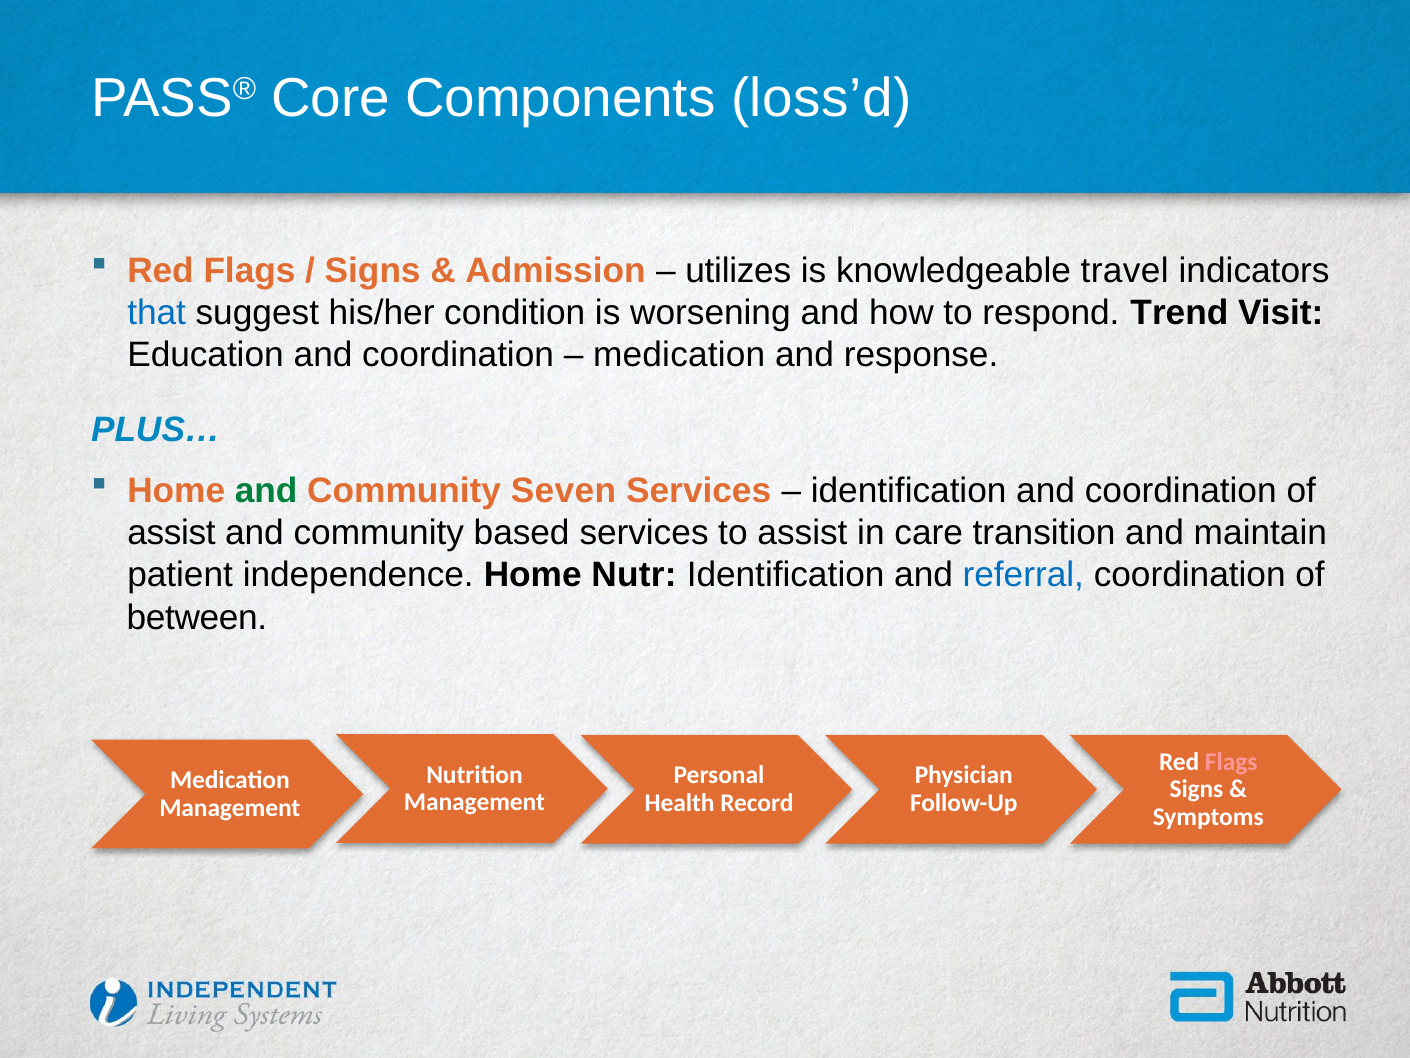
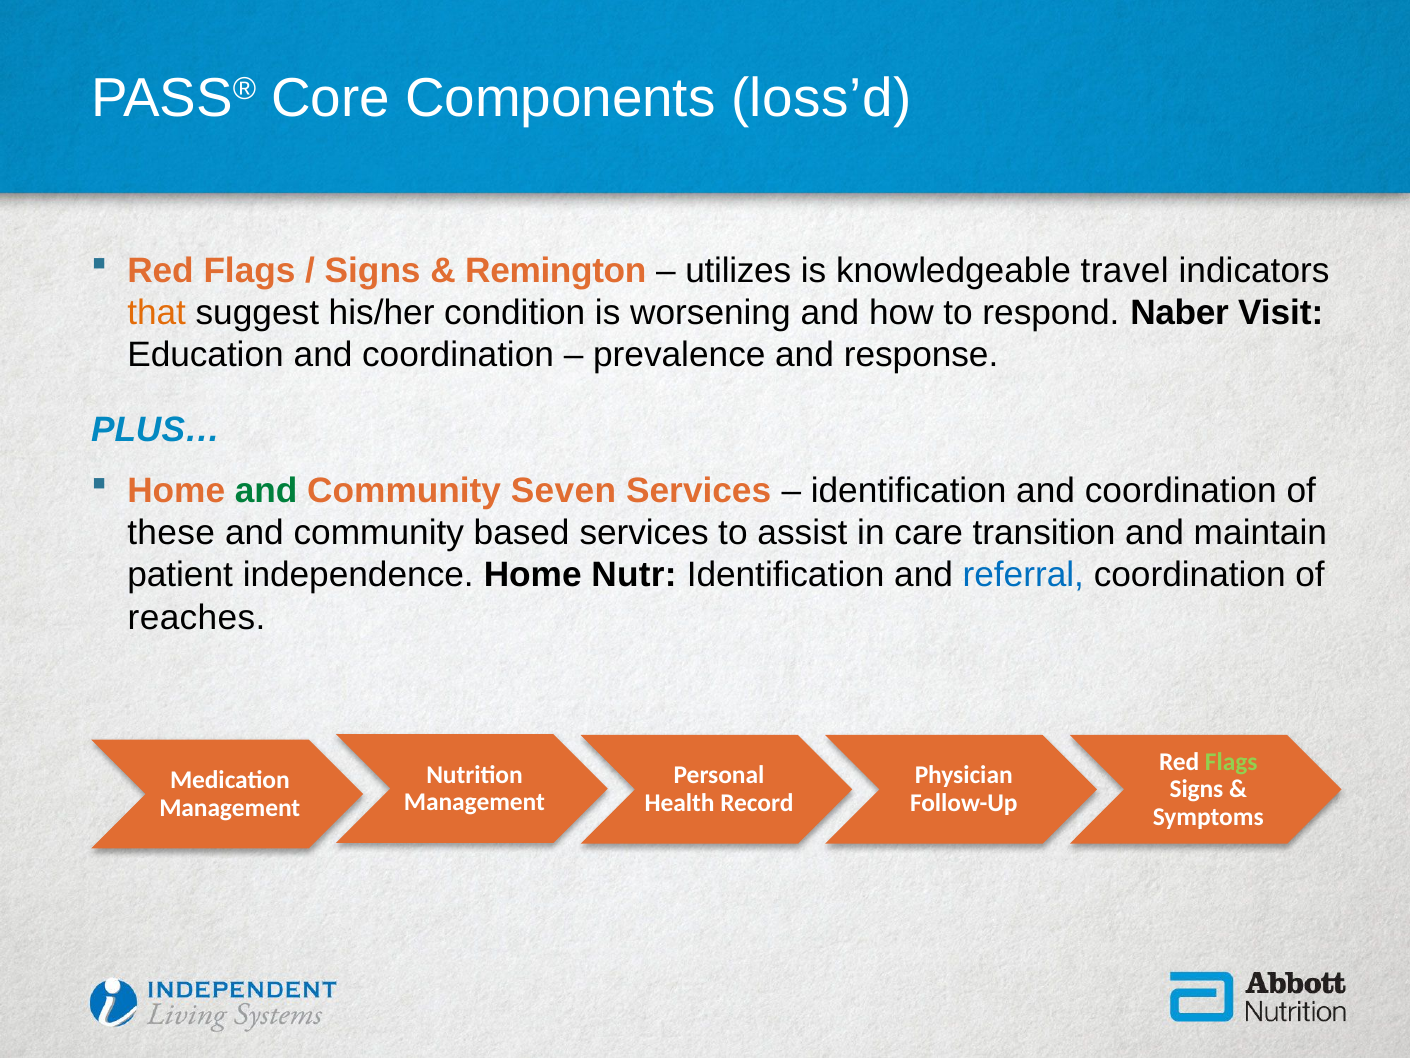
Admission: Admission -> Remington (556, 270)
that colour: blue -> orange (157, 313)
Trend: Trend -> Naber (1180, 313)
medication: medication -> prevalence (679, 355)
assist: assist -> these (171, 533)
between: between -> reaches (197, 617)
Flags colour: pink -> light green (1231, 761)
